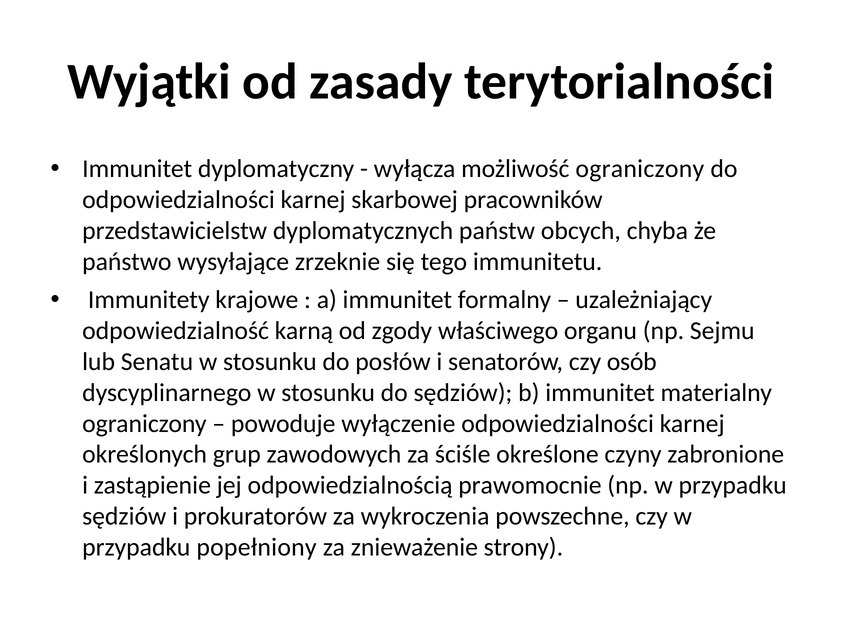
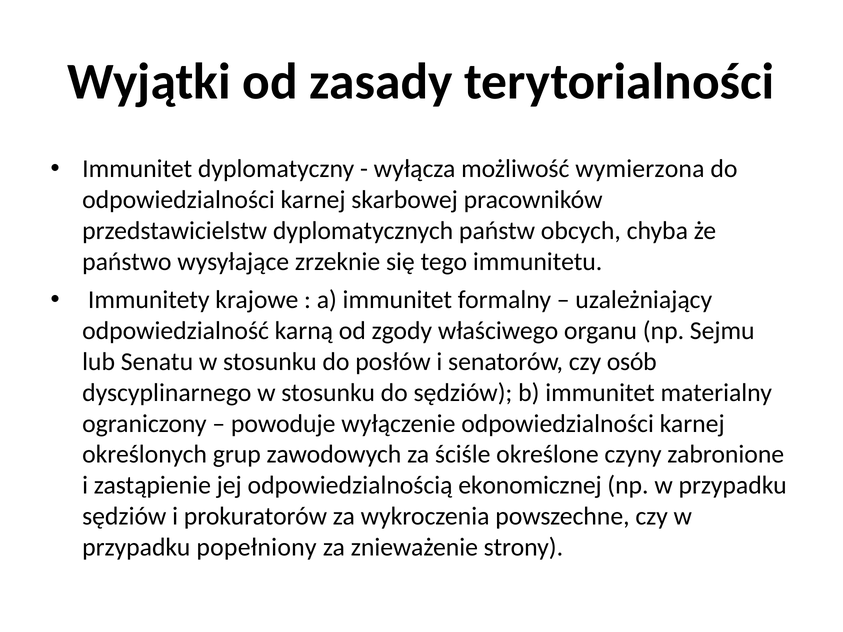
możliwość ograniczony: ograniczony -> wymierzona (640, 169)
prawomocnie: prawomocnie -> ekonomicznej (530, 485)
